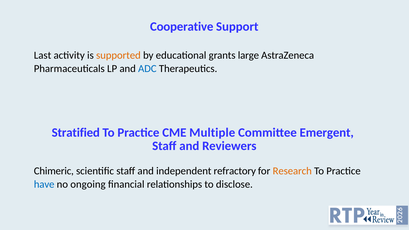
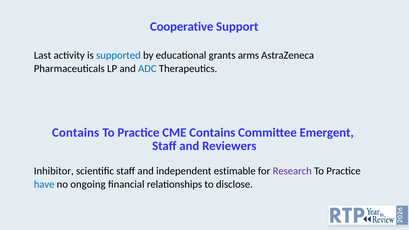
supported colour: orange -> blue (118, 55)
large: large -> arms (248, 55)
Stratified: Stratified -> Contains (76, 133)
CME Multiple: Multiple -> Contains (212, 133)
Chimeric: Chimeric -> Inhibitor (54, 171)
refractory: refractory -> estimable (235, 171)
Research colour: orange -> purple (292, 171)
